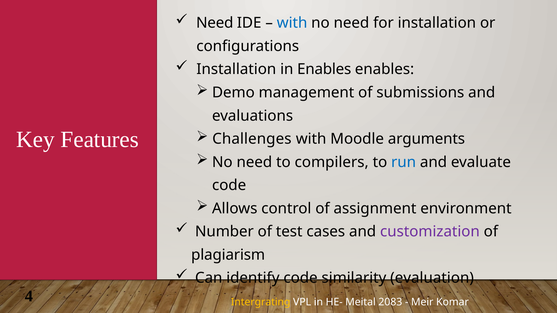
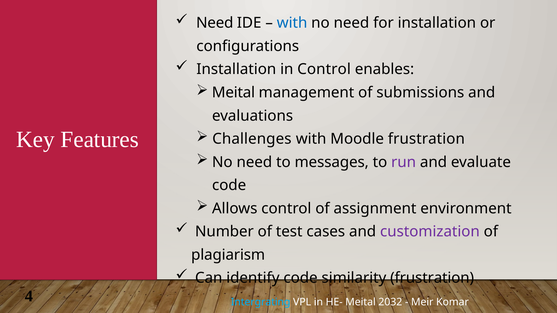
in Enables: Enables -> Control (324, 69)
Demo: Demo -> Meital (233, 93)
Moodle arguments: arguments -> frustration (426, 139)
compilers: compilers -> messages (332, 162)
run colour: blue -> purple (404, 162)
similarity evaluation: evaluation -> frustration (432, 278)
Intergrating colour: yellow -> light blue (261, 302)
2083: 2083 -> 2032 (390, 302)
